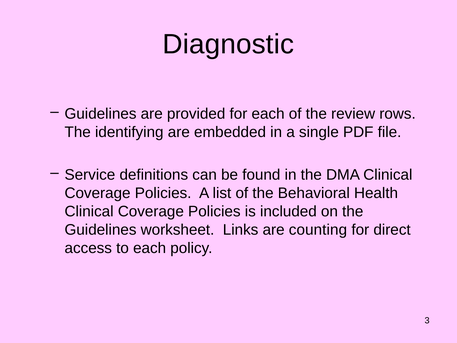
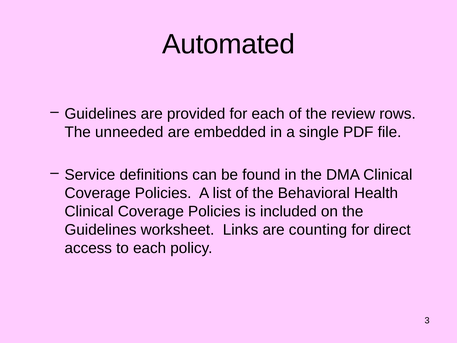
Diagnostic: Diagnostic -> Automated (229, 44)
identifying: identifying -> unneeded (129, 132)
